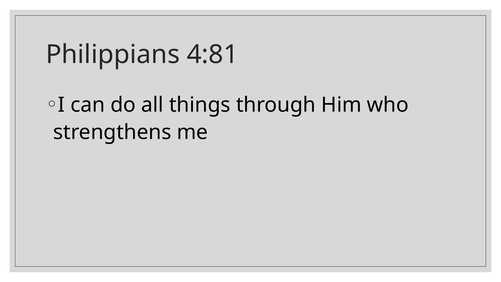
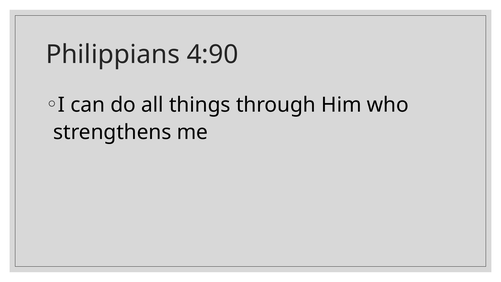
4:81: 4:81 -> 4:90 (213, 54)
